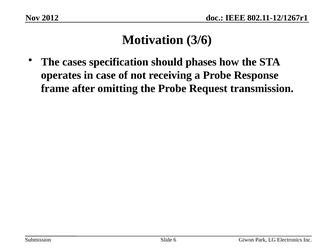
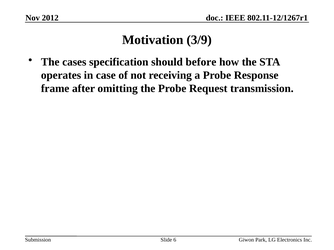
3/6: 3/6 -> 3/9 (199, 40)
phases: phases -> before (201, 62)
